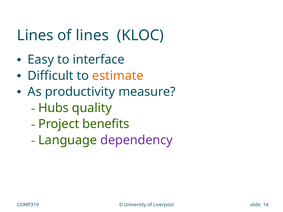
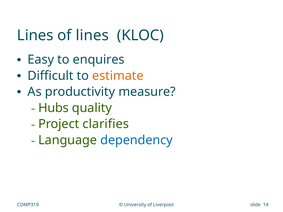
interface: interface -> enquires (99, 60)
benefits: benefits -> clarifies (106, 124)
dependency colour: purple -> blue (137, 140)
